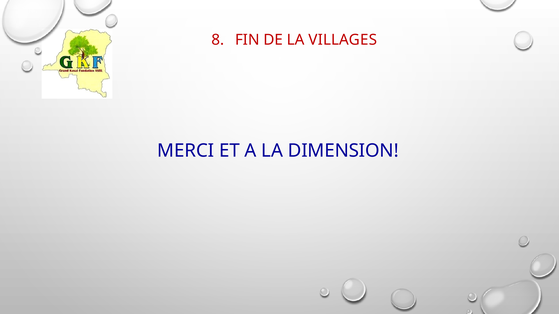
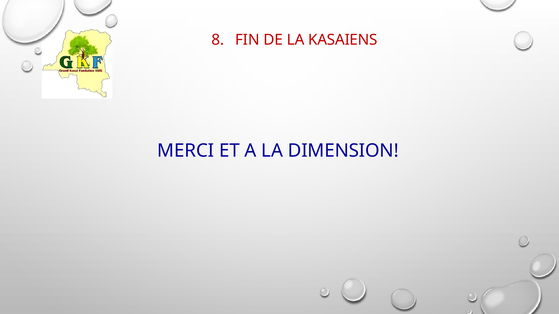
VILLAGES: VILLAGES -> KASAIENS (343, 40)
